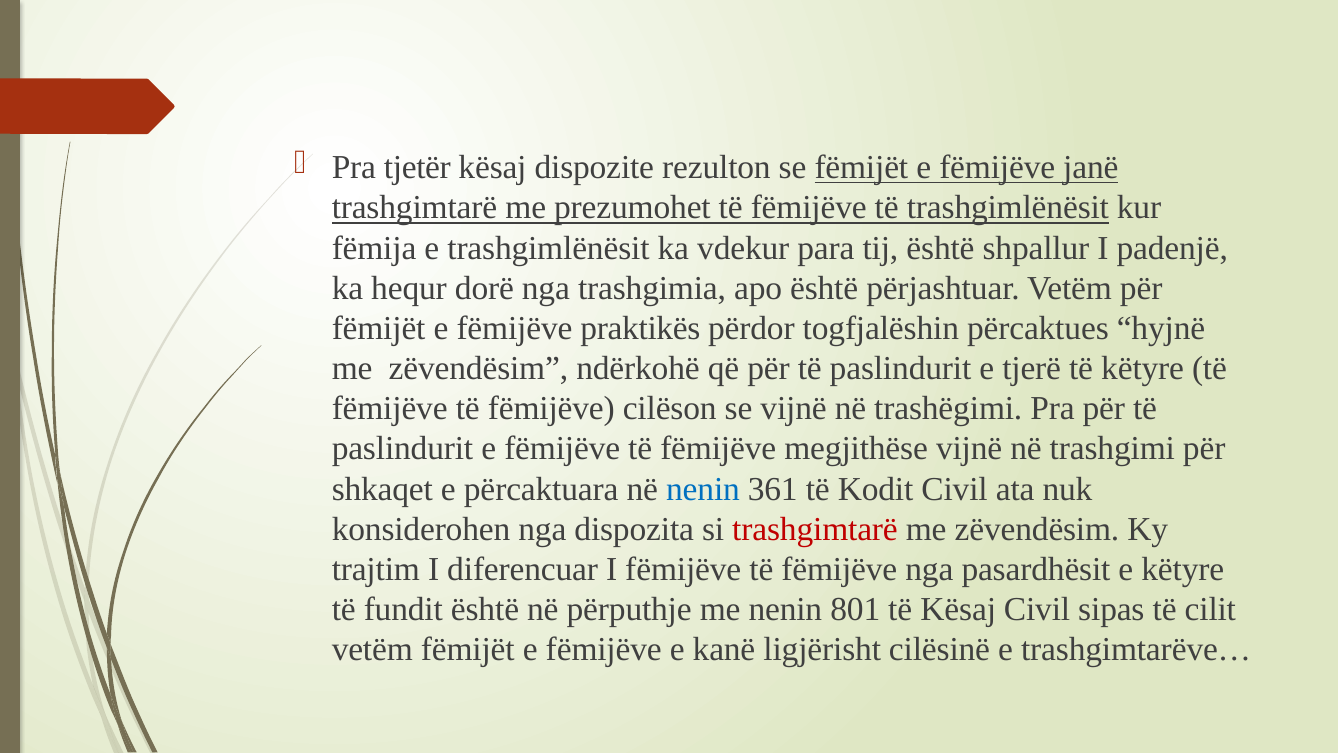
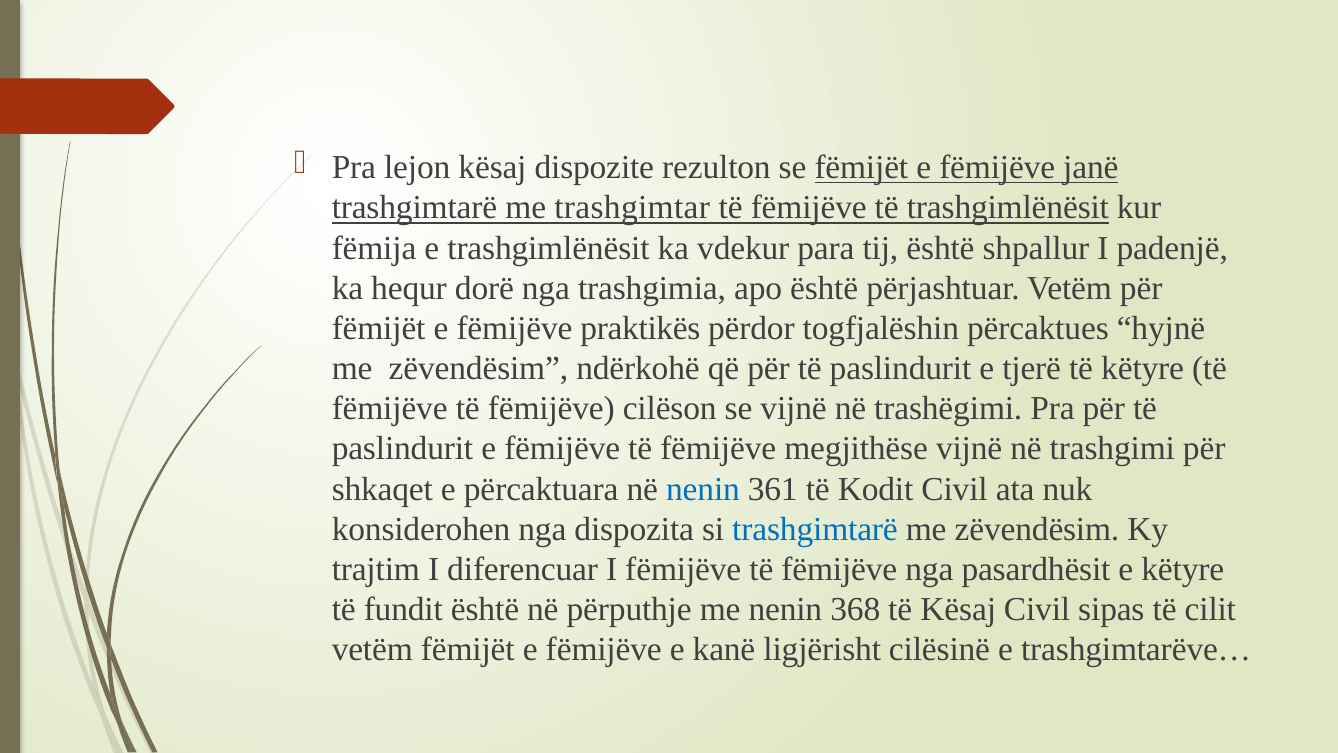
tjetër: tjetër -> lejon (417, 168)
prezumohet: prezumohet -> trashgimtar (632, 208)
trashgimtarë colour: red -> blue (815, 529)
801: 801 -> 368 (855, 609)
